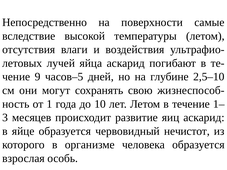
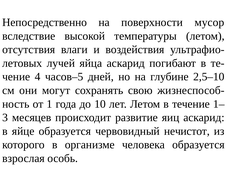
самые: самые -> мусор (209, 22)
9: 9 -> 4 (38, 77)
